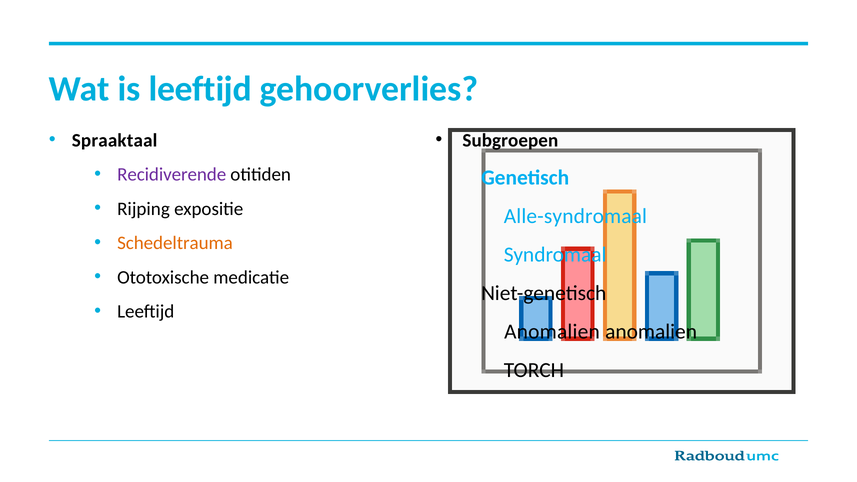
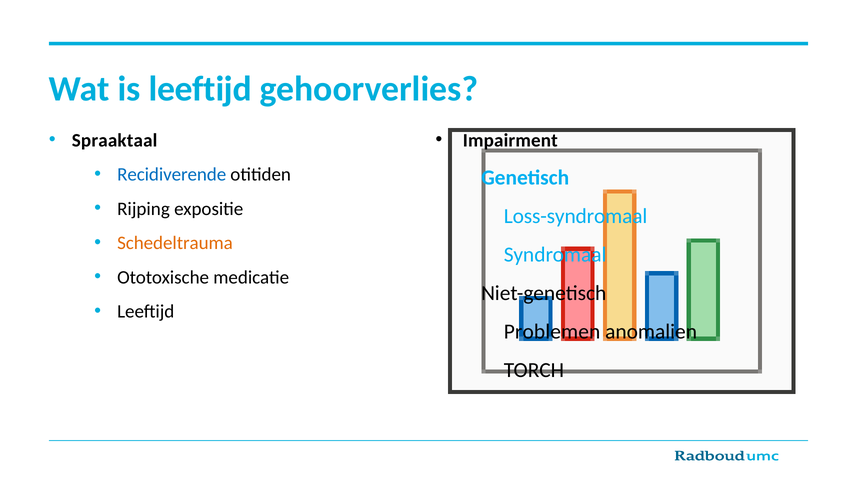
Subgroepen: Subgroepen -> Impairment (510, 140)
Recidiverende colour: purple -> blue (172, 175)
Alle-syndromaal: Alle-syndromaal -> Loss-syndromaal (576, 216)
Anomalien: Anomalien -> Problemen (552, 332)
